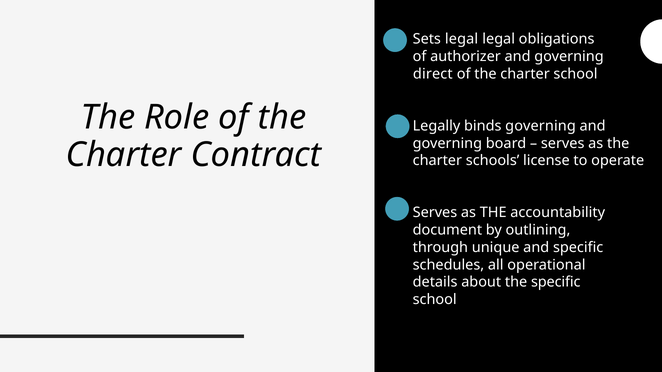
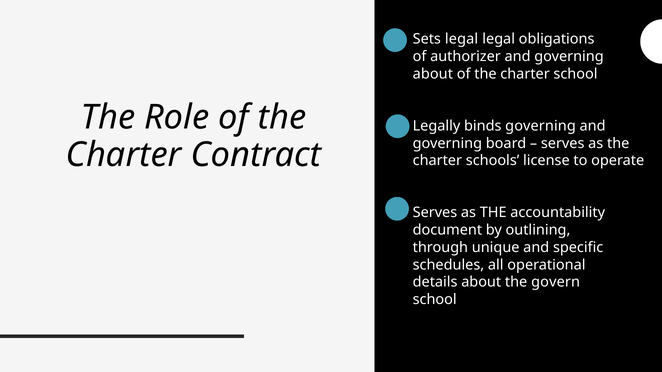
direct: direct -> about (433, 74)
the specific: specific -> govern (556, 282)
